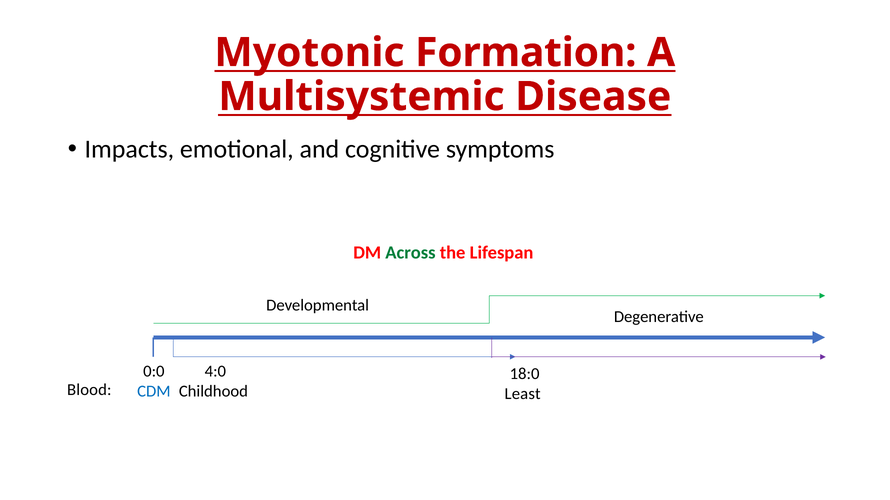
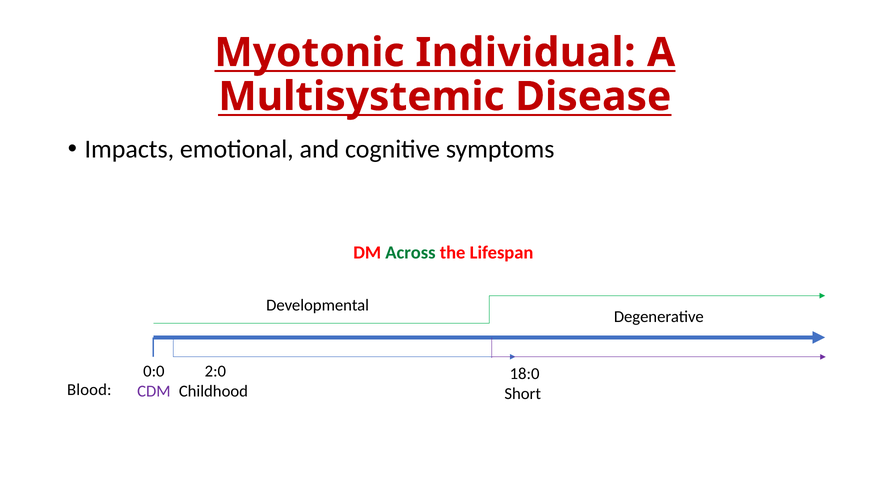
Formation: Formation -> Individual (526, 53)
4:0: 4:0 -> 2:0 (215, 372)
CDM colour: blue -> purple (154, 392)
Least: Least -> Short (523, 394)
